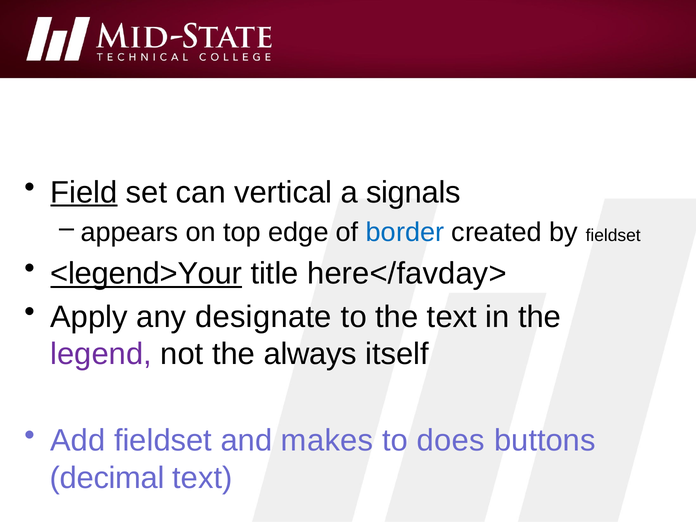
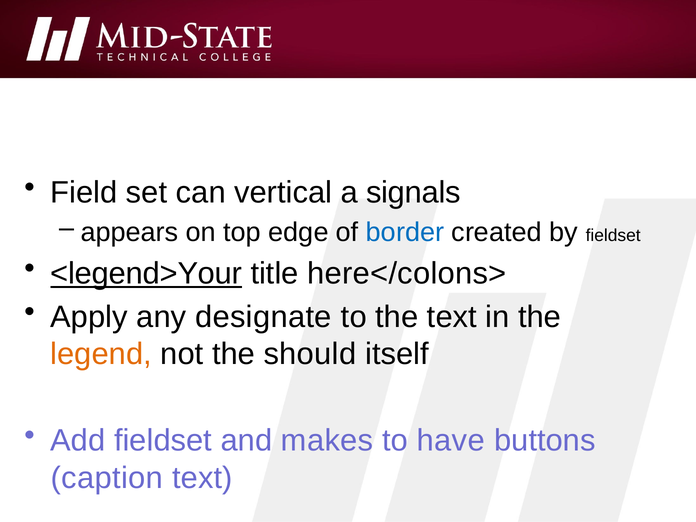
Field underline: present -> none (84, 192)
here</favday>: here</favday> -> here</colons> (407, 274)
legend colour: purple -> orange (101, 354)
always: always -> should (310, 354)
does: does -> have (451, 441)
decimal: decimal -> caption (107, 478)
